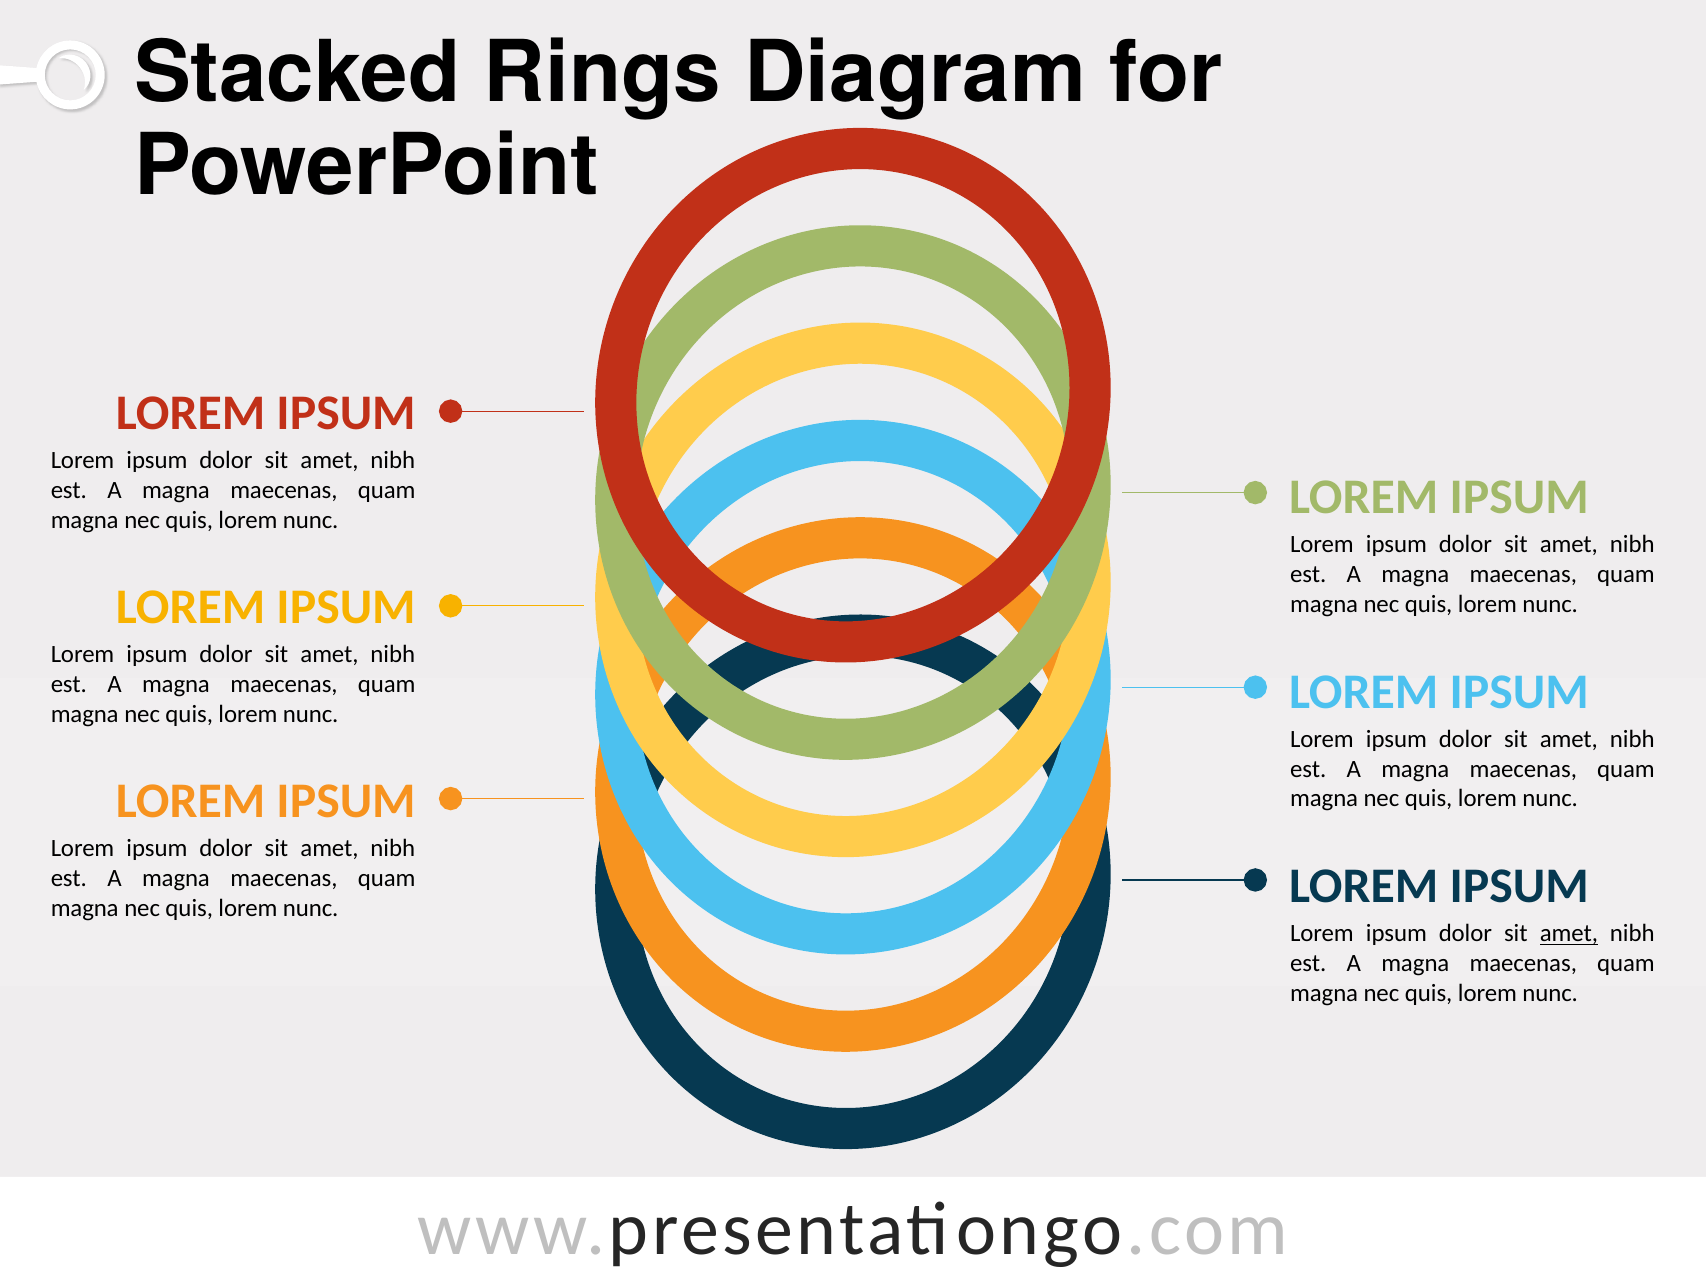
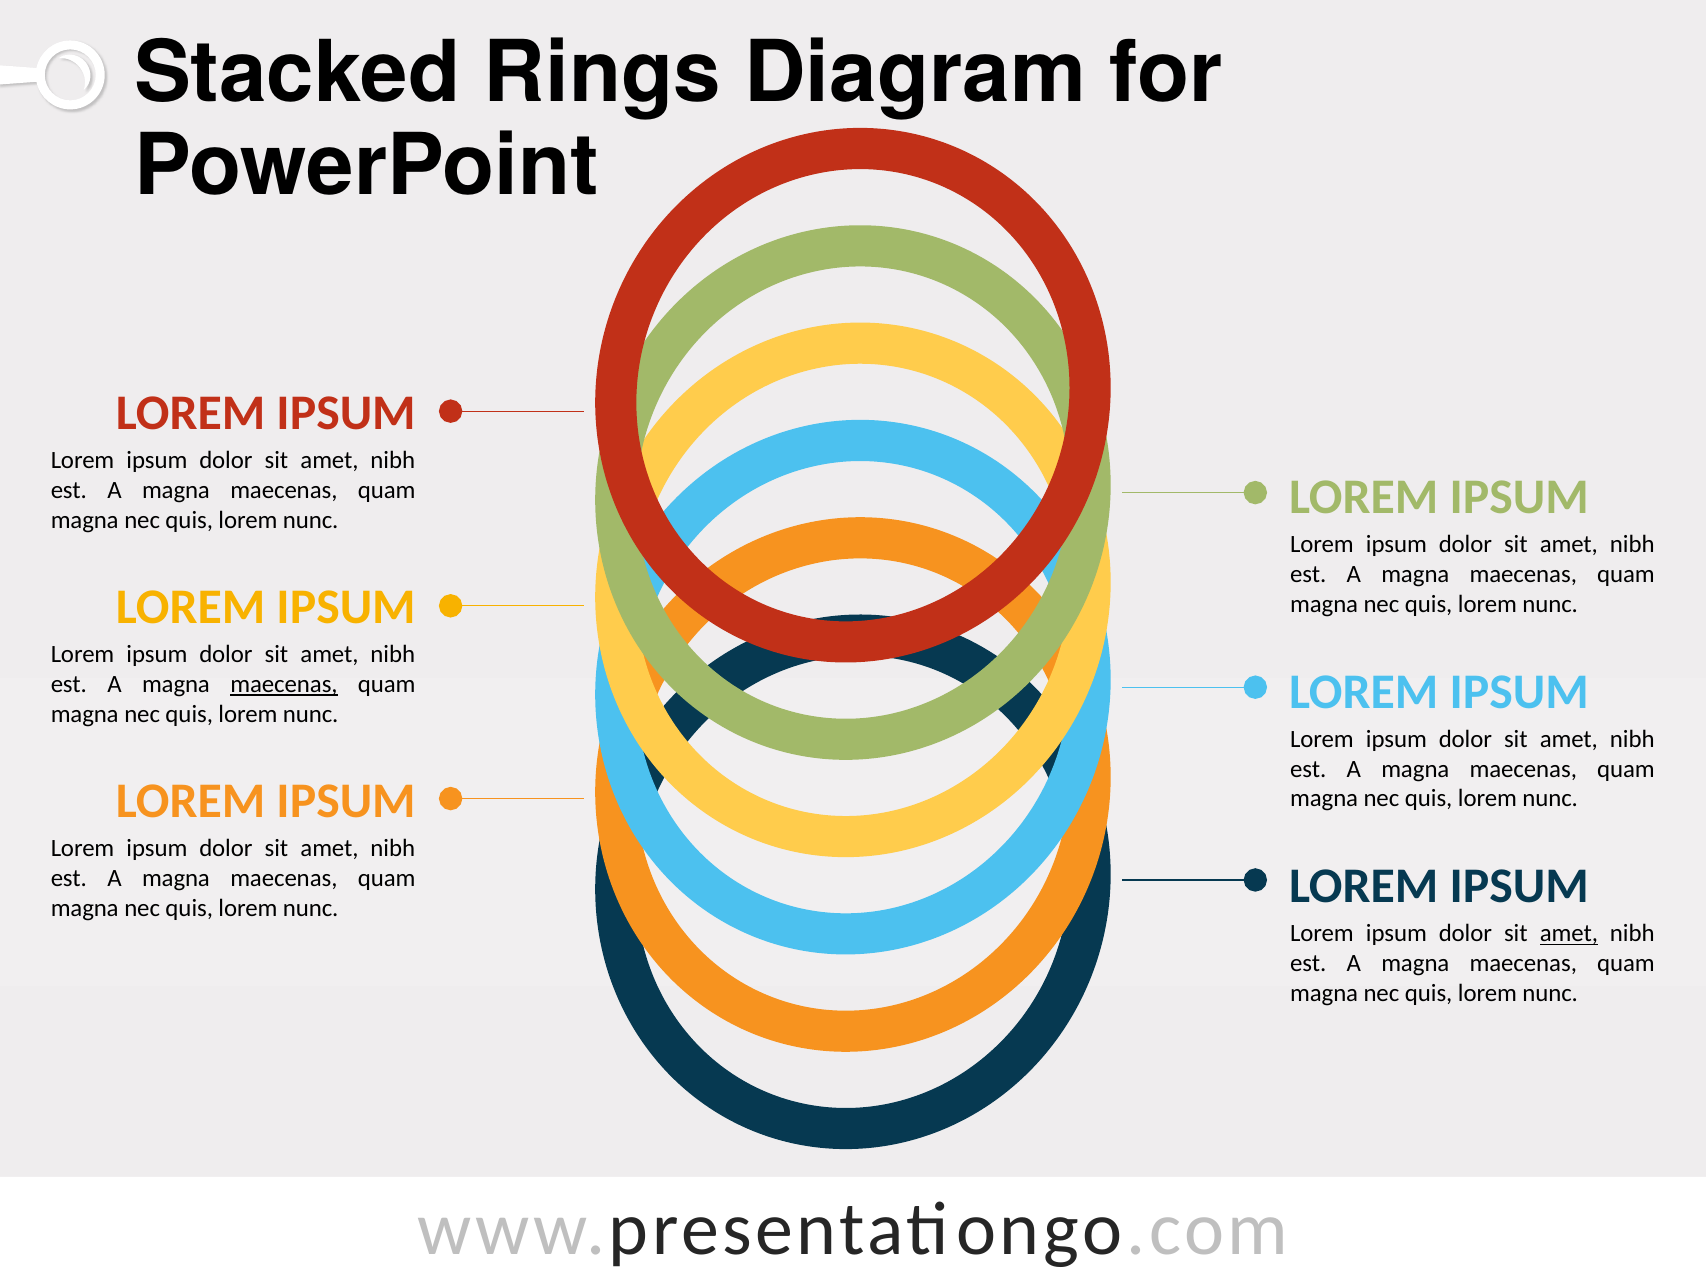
maecenas underline: none -> present (284, 684)
